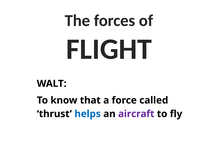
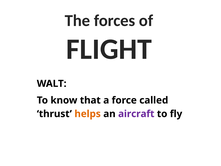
helps colour: blue -> orange (88, 114)
